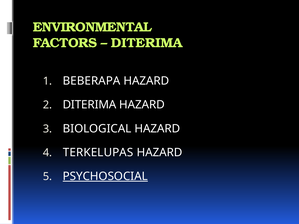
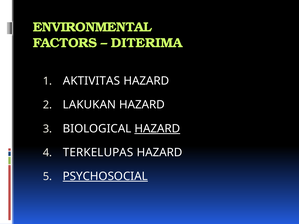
BEBERAPA: BEBERAPA -> AKTIVITAS (92, 81)
DITERIMA: DITERIMA -> LAKUKAN (89, 105)
HAZARD underline: none -> present (157, 129)
